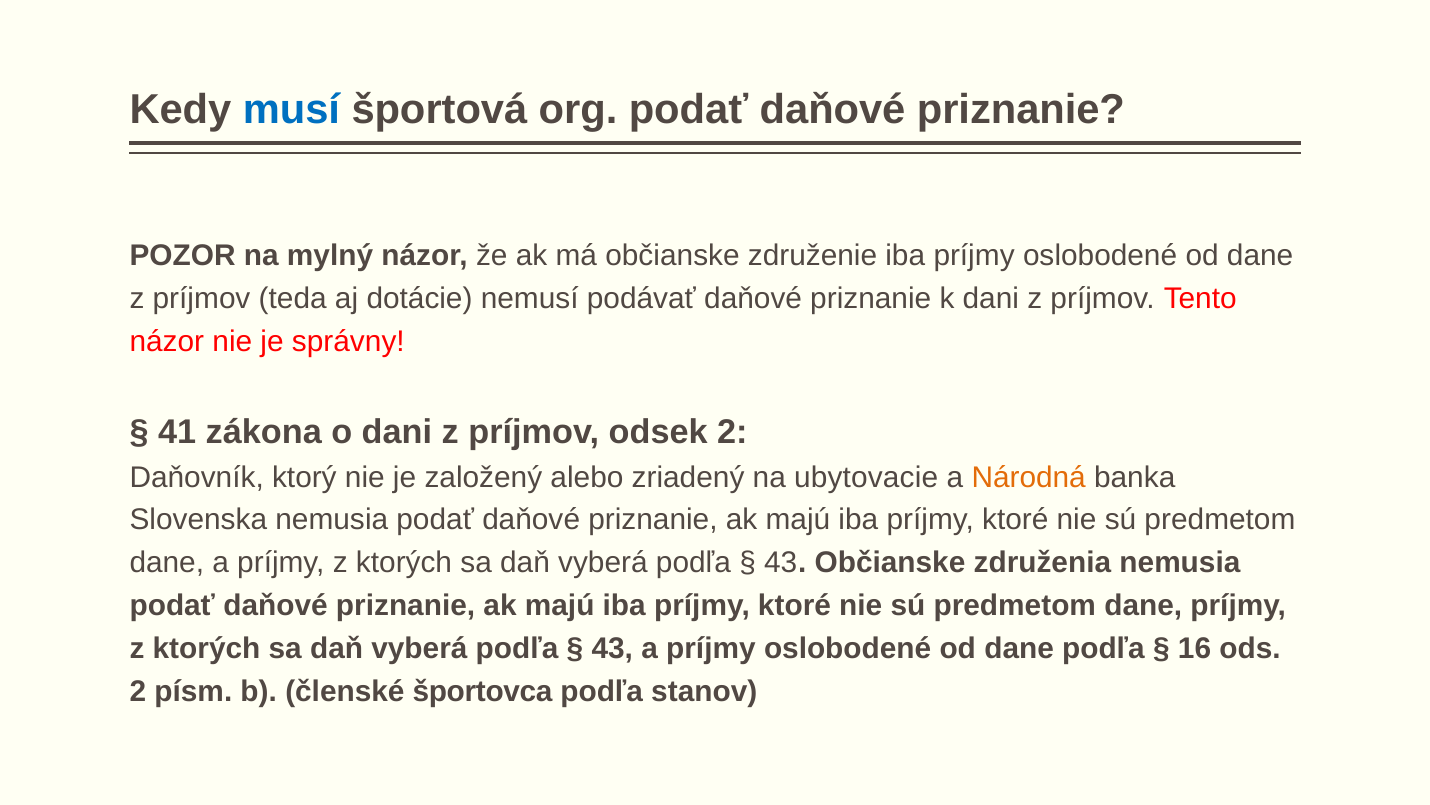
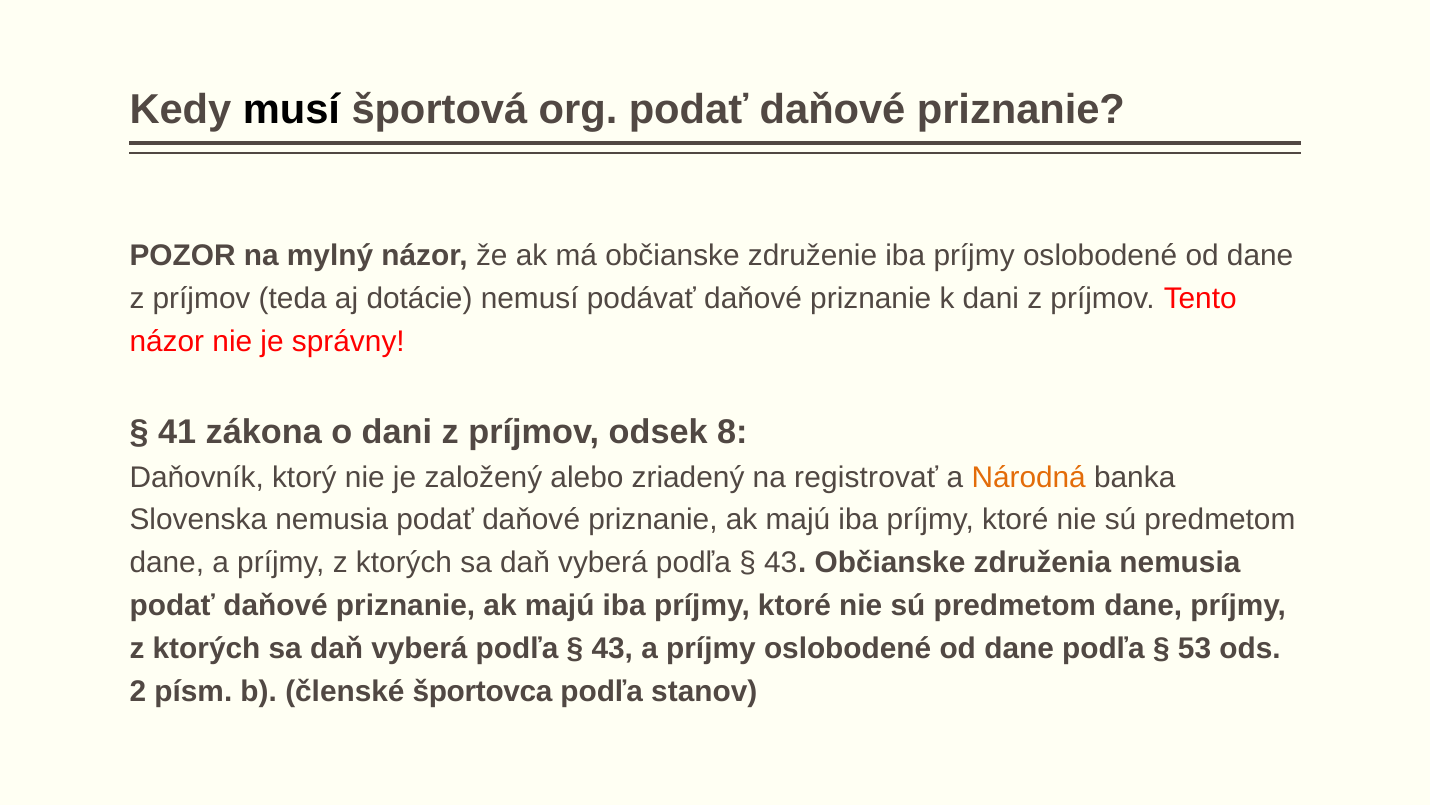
musí colour: blue -> black (291, 109)
odsek 2: 2 -> 8 (732, 432)
ubytovacie: ubytovacie -> registrovať (866, 477)
16: 16 -> 53 (1195, 648)
